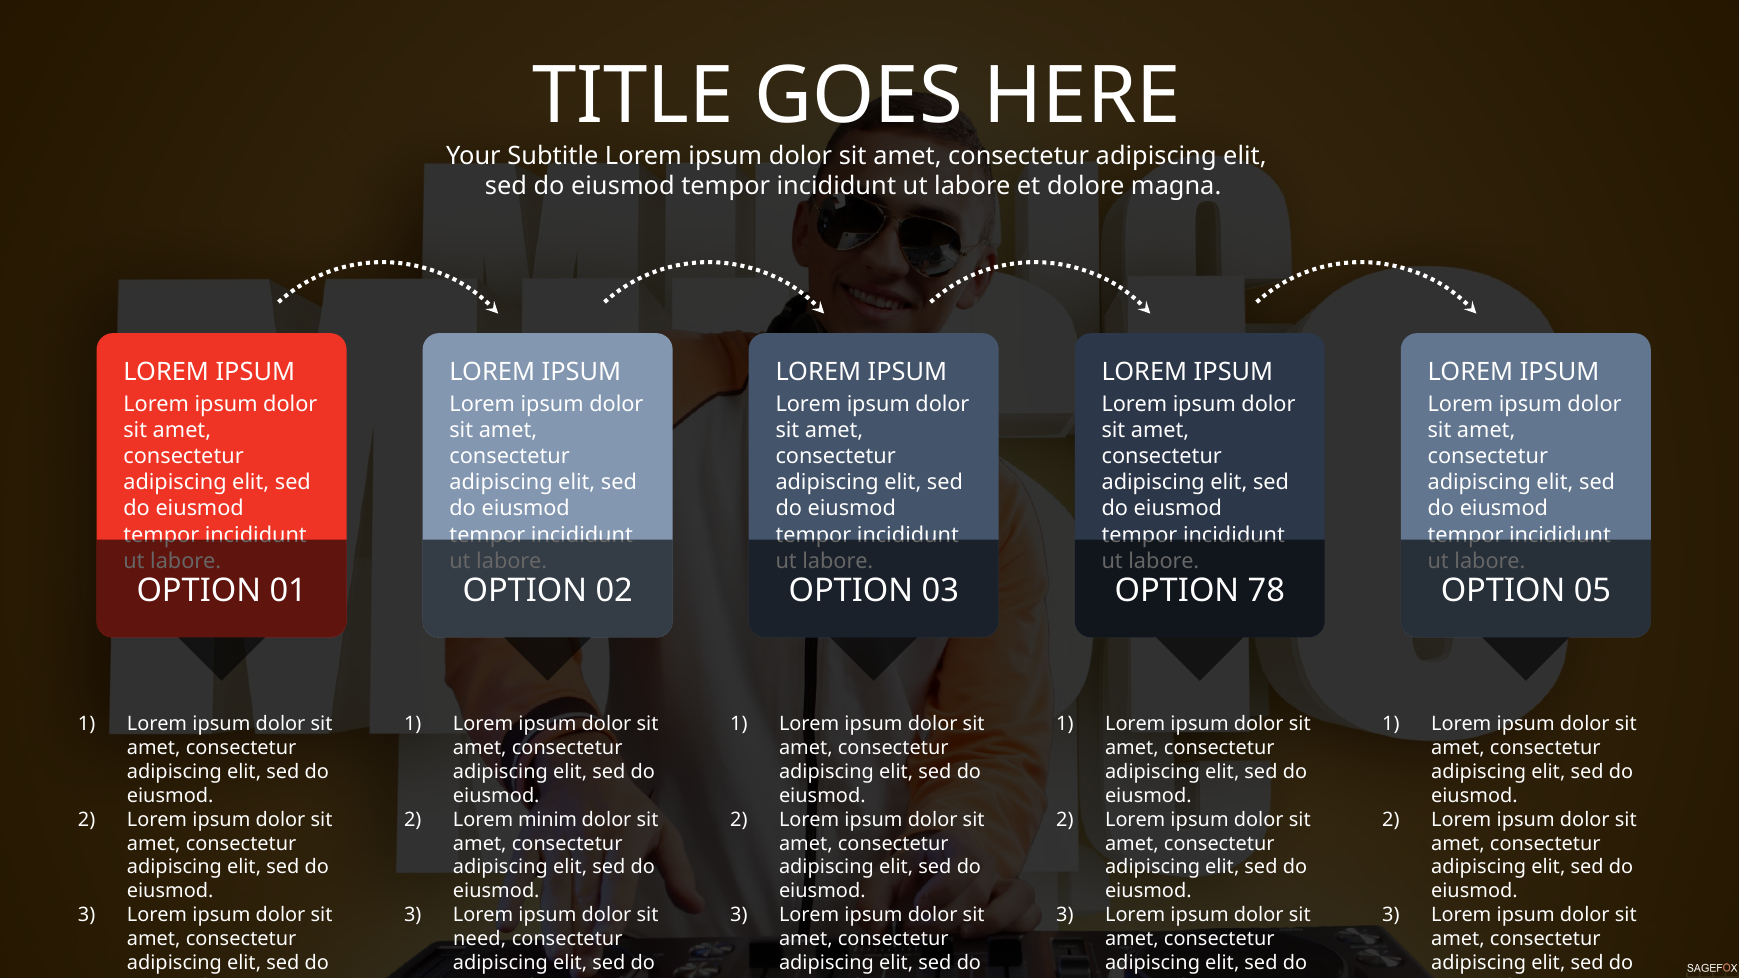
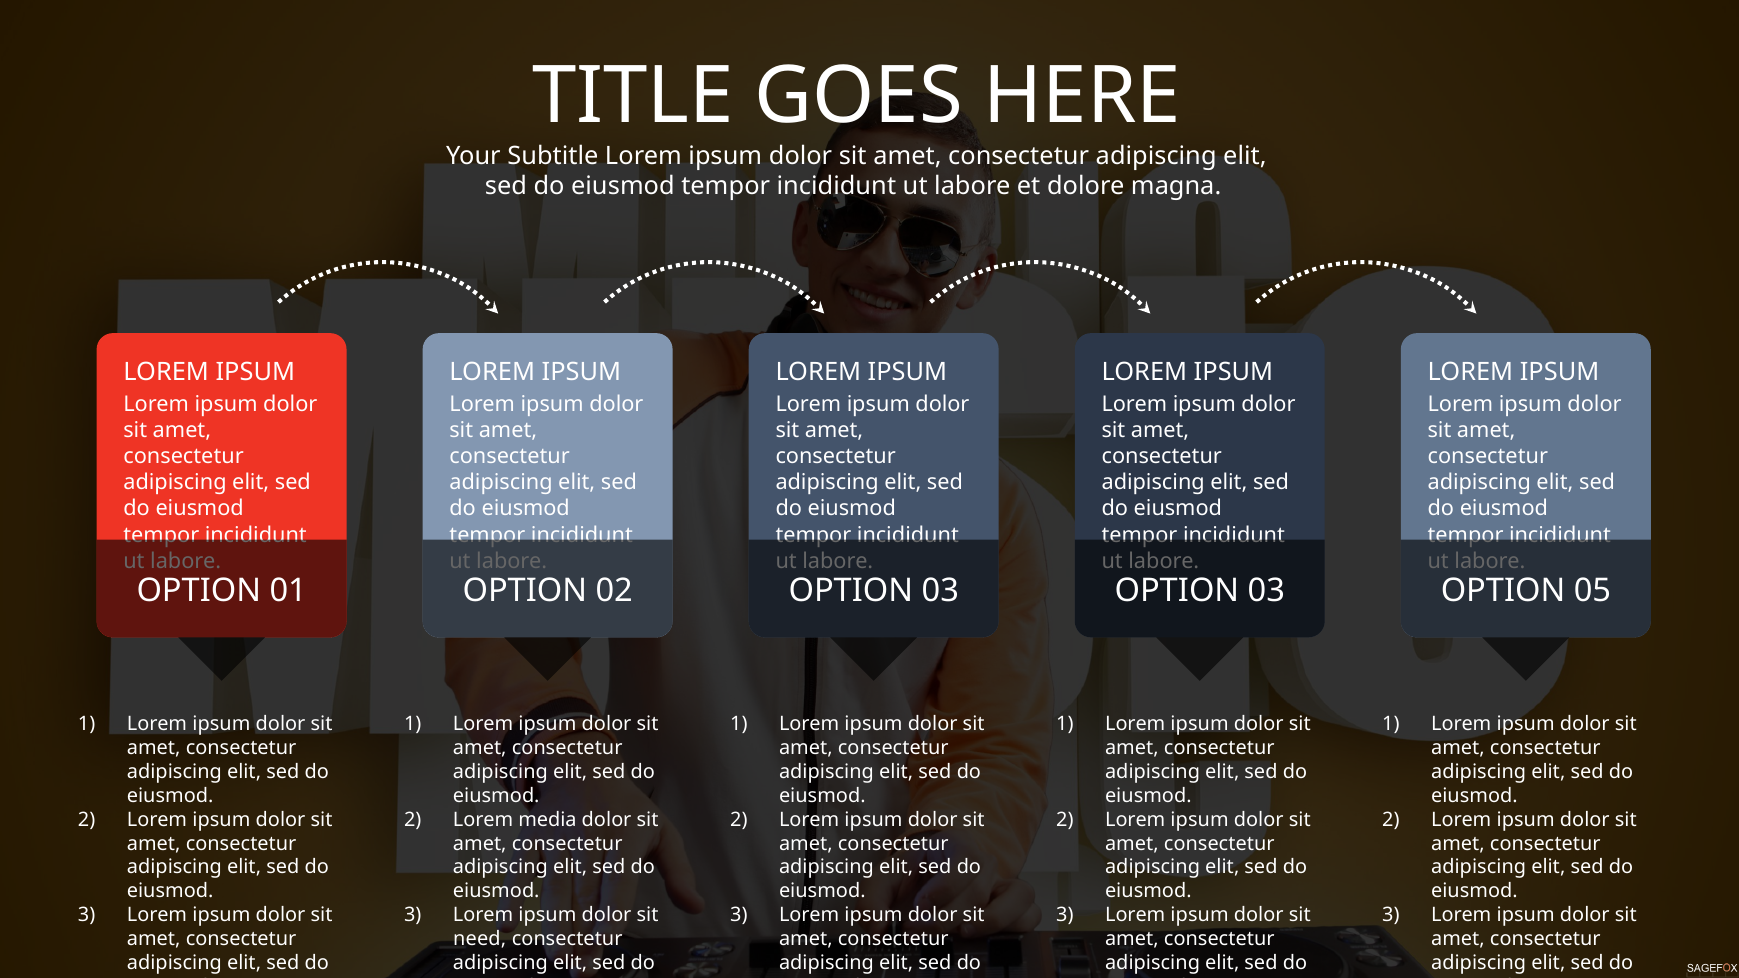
78: 78 -> 03 (1266, 591)
minim: minim -> media (547, 820)
